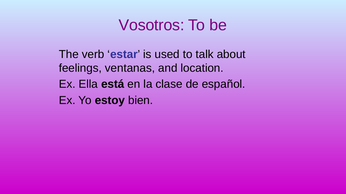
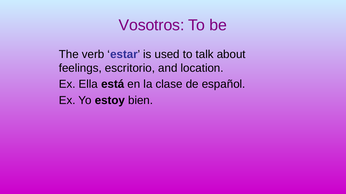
ventanas: ventanas -> escritorio (130, 68)
